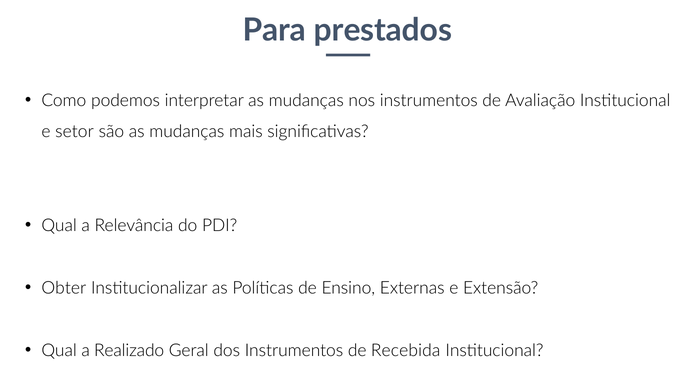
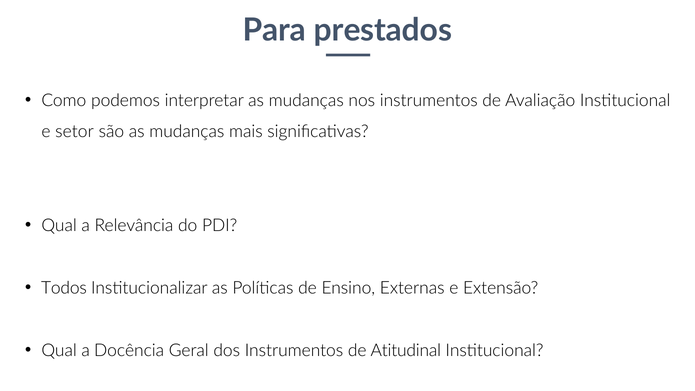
Obter: Obter -> Todos (64, 288)
Realizado: Realizado -> Docência (129, 350)
Recebida: Recebida -> Atitudinal (406, 350)
